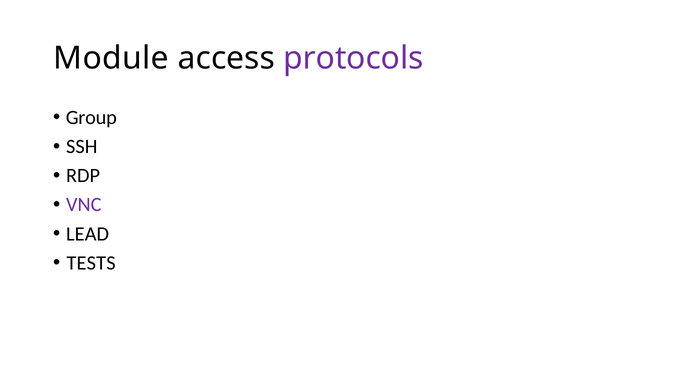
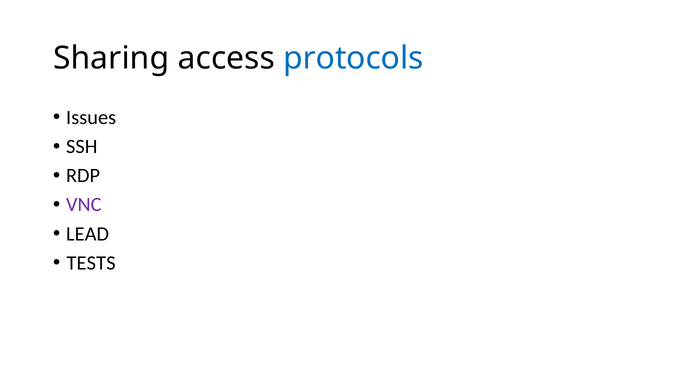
Module: Module -> Sharing (111, 58)
protocols colour: purple -> blue (353, 58)
Group: Group -> Issues (91, 118)
